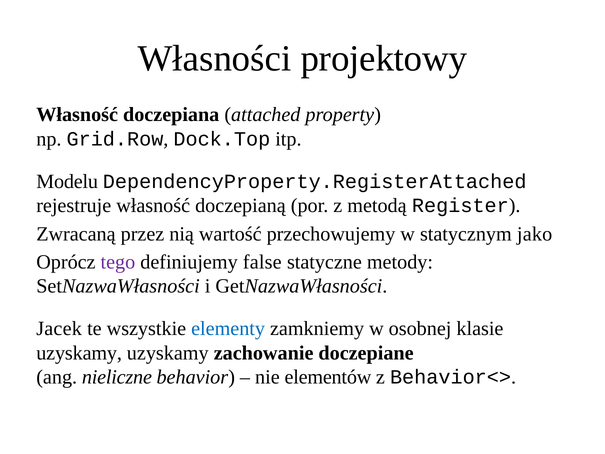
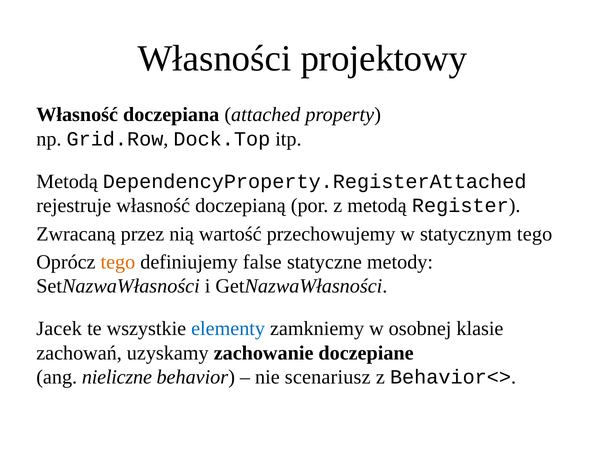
Modelu: Modelu -> Metodą (67, 181)
statycznym jako: jako -> tego (535, 234)
tego colour: purple -> orange (118, 262)
uzyskamy: uzyskamy -> zachowań (79, 353)
elementów: elementów -> scenariusz (328, 377)
